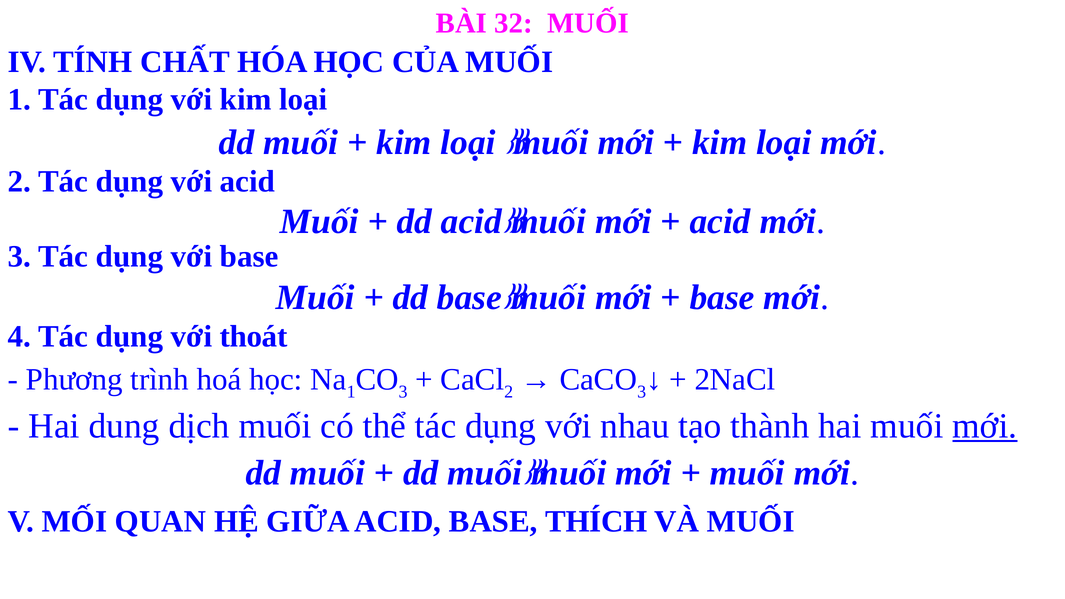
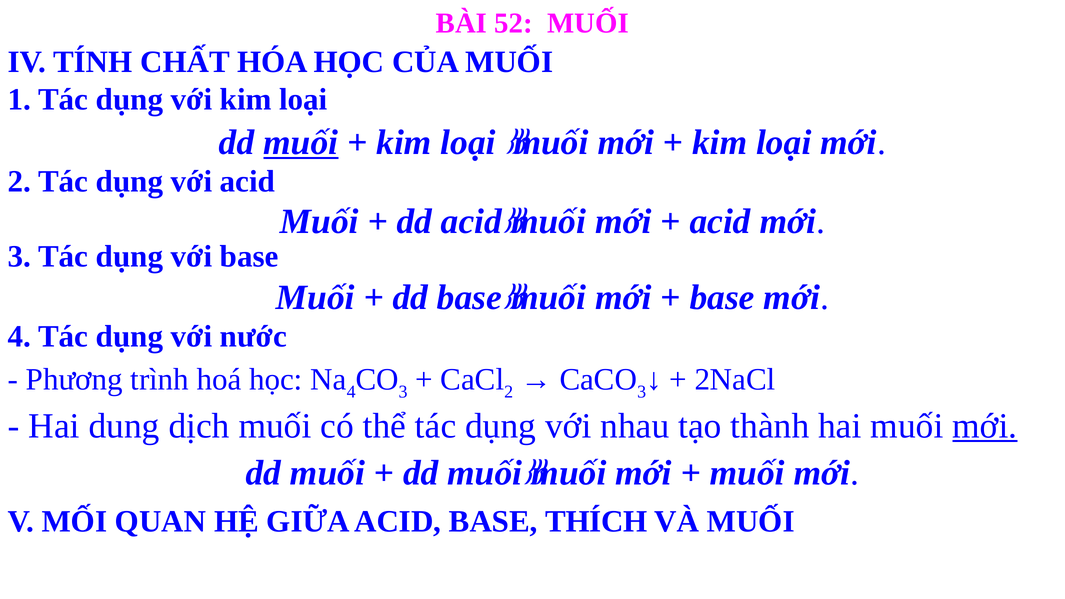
32: 32 -> 52 (514, 23)
muối underline: none -> present (301, 143)
thoát: thoát -> nước (253, 336)
1: 1 -> 4 (351, 392)
